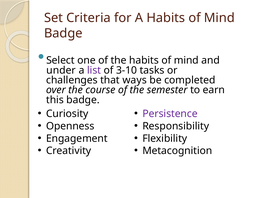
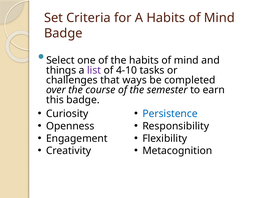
under: under -> things (61, 70)
3-10: 3-10 -> 4-10 (127, 70)
Persistence colour: purple -> blue (170, 114)
